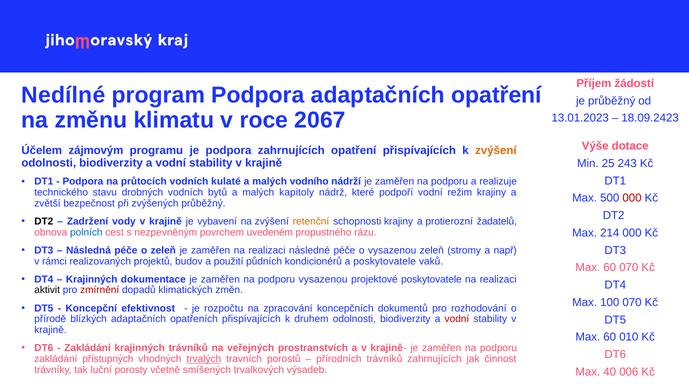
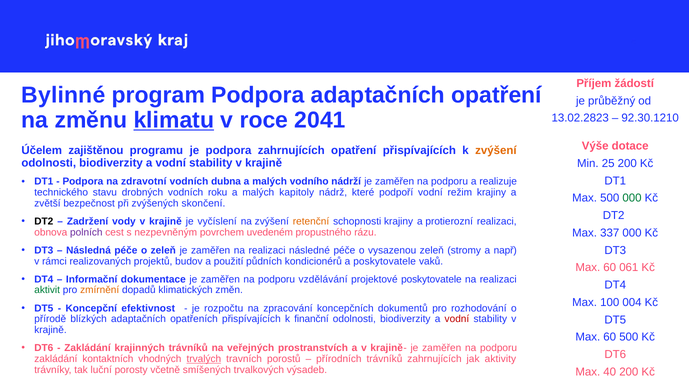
Nedílné: Nedílné -> Bylinné (63, 95)
klimatu underline: none -> present (174, 120)
2067: 2067 -> 2041 (320, 120)
13.01.2023: 13.01.2023 -> 13.02.2823 (580, 118)
18.09.2423: 18.09.2423 -> 92.30.1210 (650, 118)
zájmovým: zájmovým -> zajištěnou (96, 150)
25 243: 243 -> 200 (627, 163)
průtocích: průtocích -> zdravotní (144, 181)
kulaté: kulaté -> dubna (226, 181)
bytů: bytů -> roku (218, 192)
000 colour: red -> green (632, 198)
zvýšených průběžný: průběžný -> skončení (203, 203)
vybavení: vybavení -> vyčíslení (217, 221)
protierozní žadatelů: žadatelů -> realizaci (497, 221)
polních colour: blue -> purple (86, 232)
214: 214 -> 337 (610, 233)
60 070: 070 -> 061 (629, 267)
Krajinných: Krajinných -> Informační (92, 279)
podporu vysazenou: vysazenou -> vzdělávání (323, 279)
aktivit colour: black -> green (47, 290)
zmírnění colour: red -> orange (100, 290)
100 070: 070 -> 004 (632, 302)
druhem: druhem -> finanční (312, 319)
60 010: 010 -> 500 (629, 337)
přístupných: přístupných -> kontaktních (108, 359)
činnost: činnost -> aktivity (500, 359)
40 006: 006 -> 200 (629, 371)
